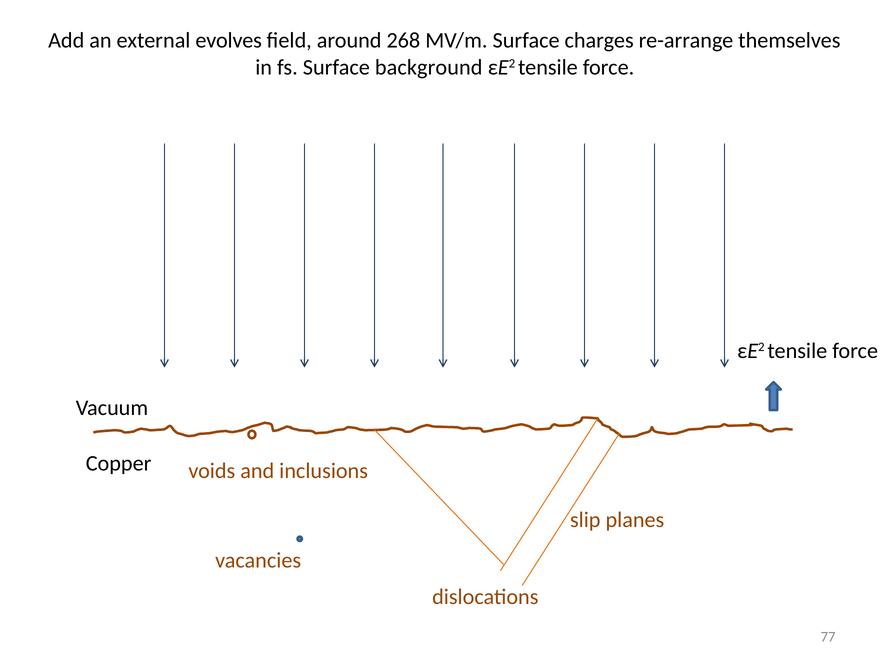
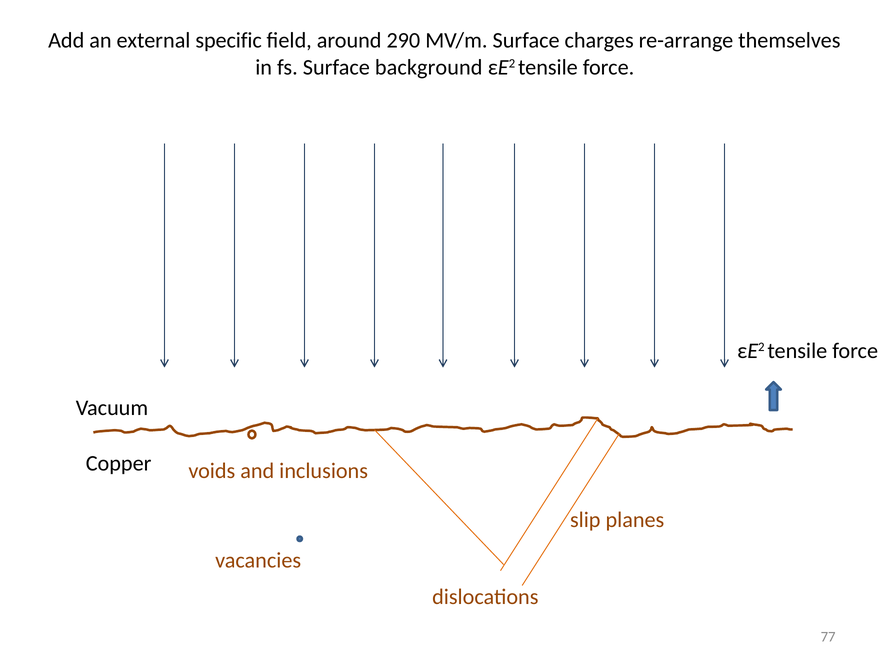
evolves: evolves -> specific (229, 41)
268: 268 -> 290 (403, 41)
